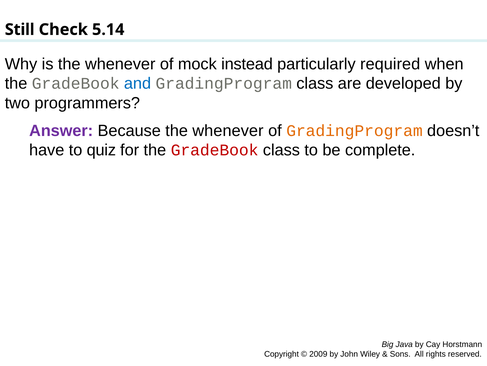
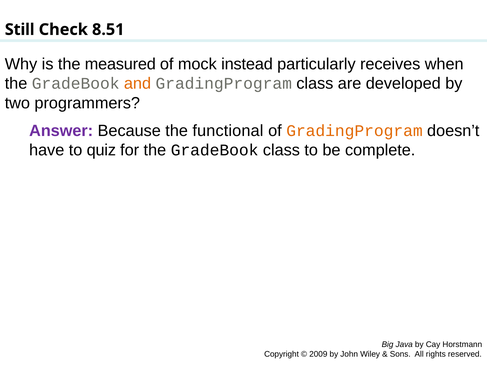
5.14: 5.14 -> 8.51 (108, 29)
is the whenever: whenever -> measured (120, 64)
required: required -> receives (390, 64)
and colour: blue -> orange (137, 83)
Because the whenever: whenever -> functional (228, 130)
GradeBook colour: red -> black (215, 150)
